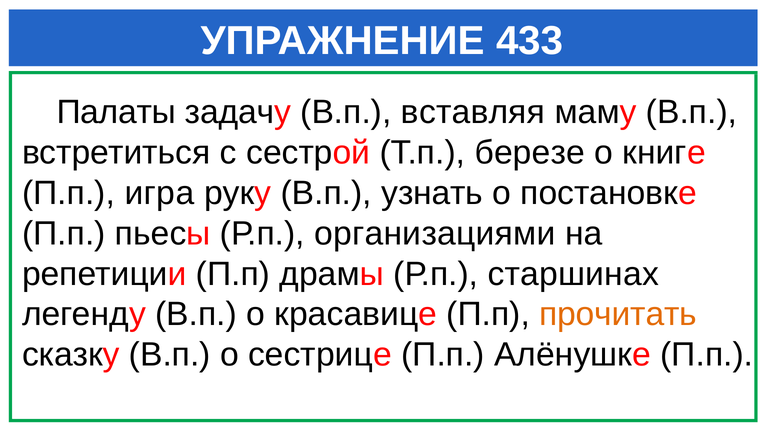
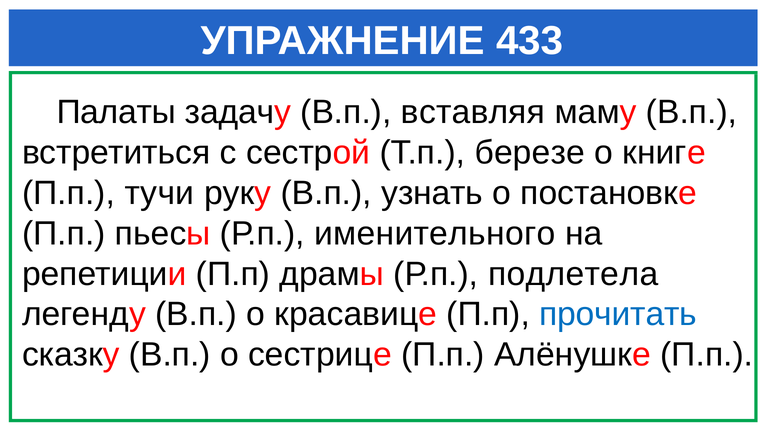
игра: игра -> тучи (159, 193)
организациями: организациями -> именительного (435, 233)
старшинах: старшинах -> подлетела (573, 274)
прочитать colour: orange -> blue (618, 314)
